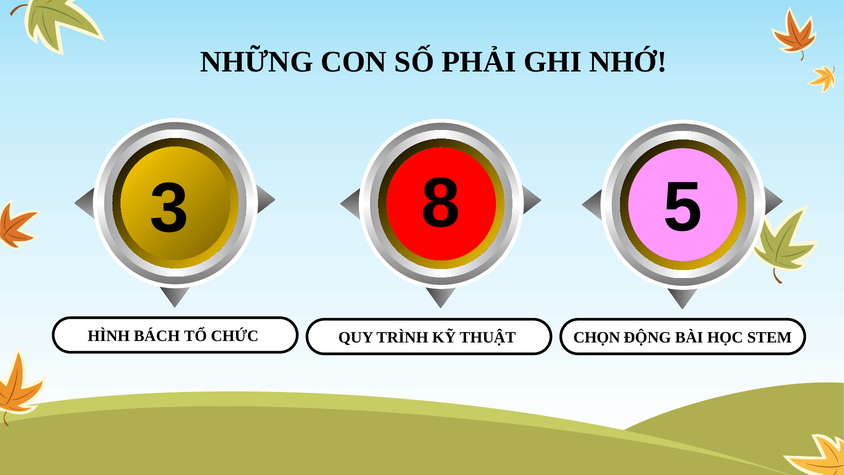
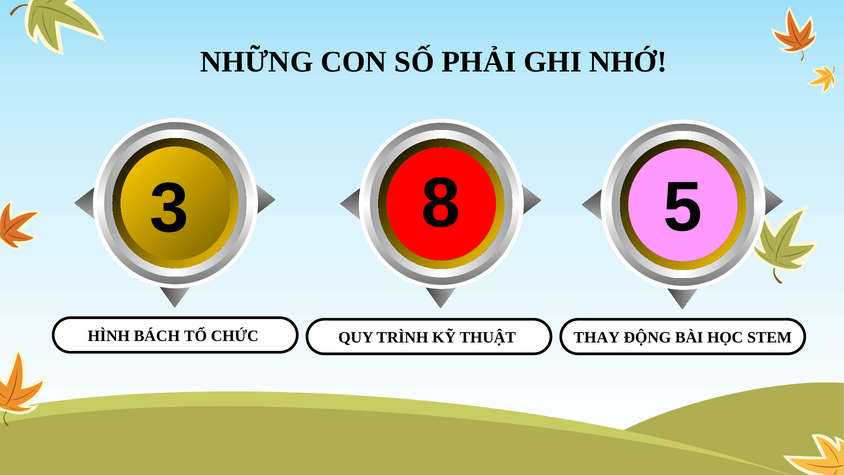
CHỌN: CHỌN -> THAY (597, 337)
